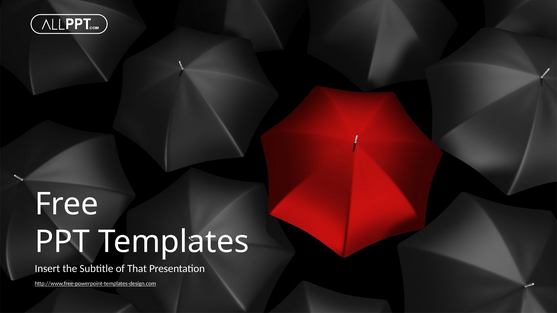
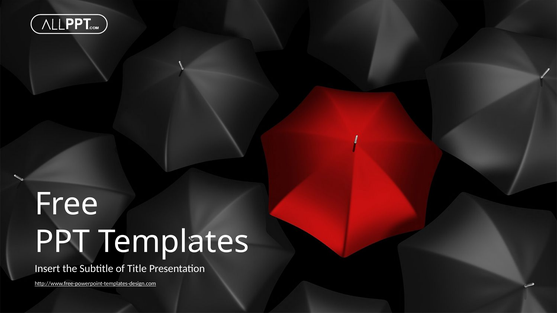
That: That -> Title (137, 269)
